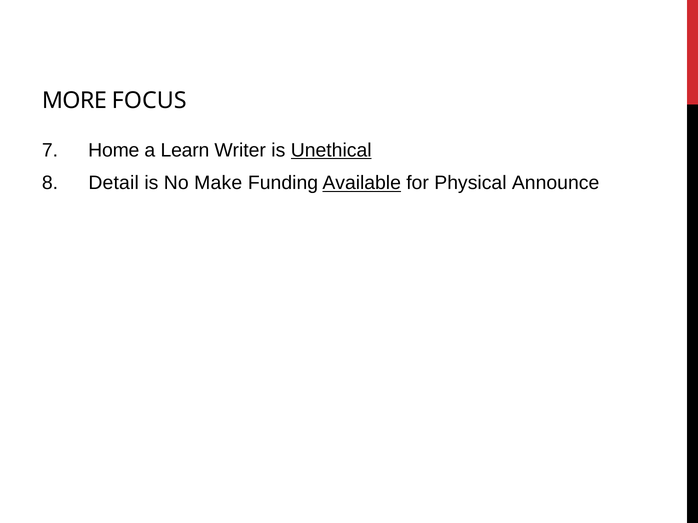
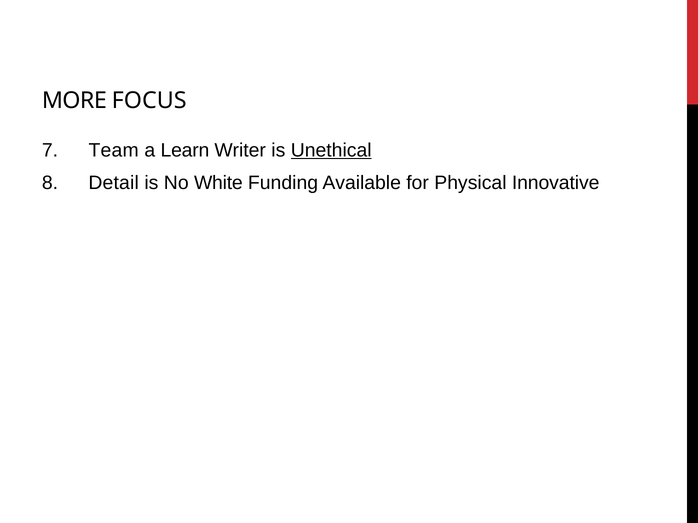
Home: Home -> Team (114, 150)
Make: Make -> White (218, 183)
Available underline: present -> none (362, 183)
Announce: Announce -> Innovative (556, 183)
